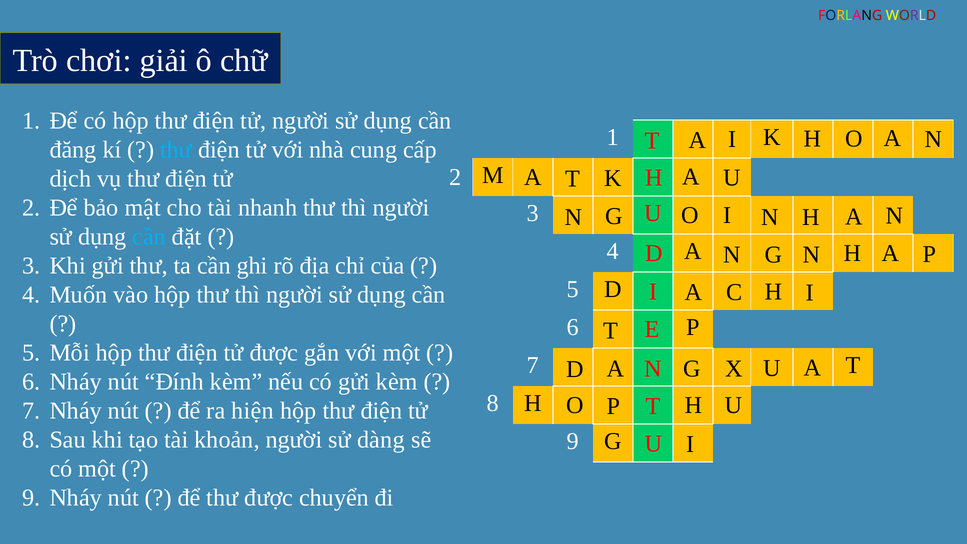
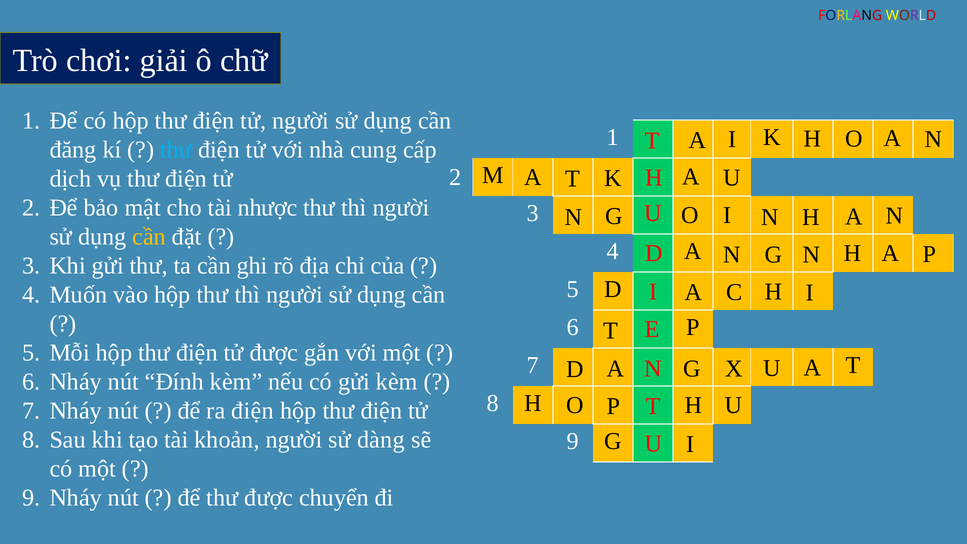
nhanh: nhanh -> nhược (268, 208)
cần colour: light blue -> yellow (149, 237)
ra hiện: hiện -> điện (253, 411)
